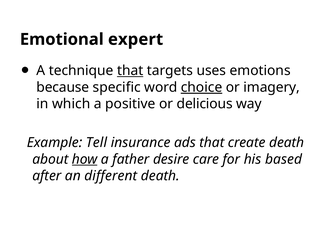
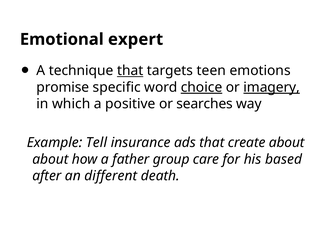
uses: uses -> teen (211, 70)
because: because -> promise (63, 87)
imagery underline: none -> present (272, 87)
delicious: delicious -> searches (205, 104)
create death: death -> about (287, 142)
how underline: present -> none (85, 159)
desire: desire -> group (171, 159)
